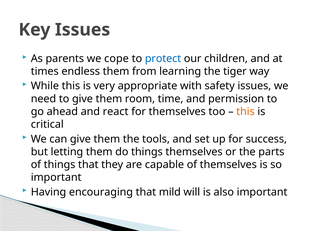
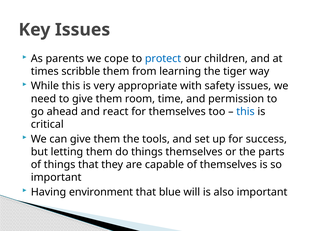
endless: endless -> scribble (81, 72)
this colour: orange -> blue (246, 112)
encouraging: encouraging -> environment (101, 193)
mild: mild -> blue (170, 193)
